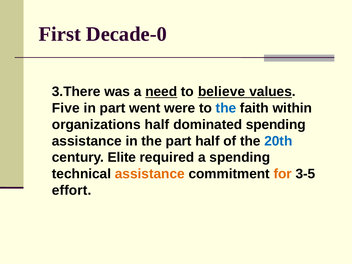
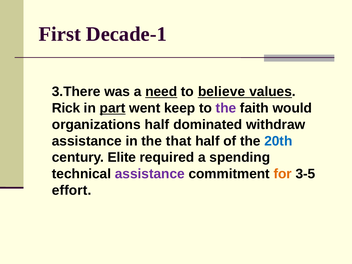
Decade-0: Decade-0 -> Decade-1 (126, 34)
Five: Five -> Rick (66, 108)
part underline: none -> present (113, 108)
were: were -> keep (180, 108)
the colour: blue -> purple (226, 108)
within: within -> would (292, 108)
dominated spending: spending -> withdraw (276, 125)
the part: part -> that (179, 141)
assistance colour: orange -> purple (150, 174)
